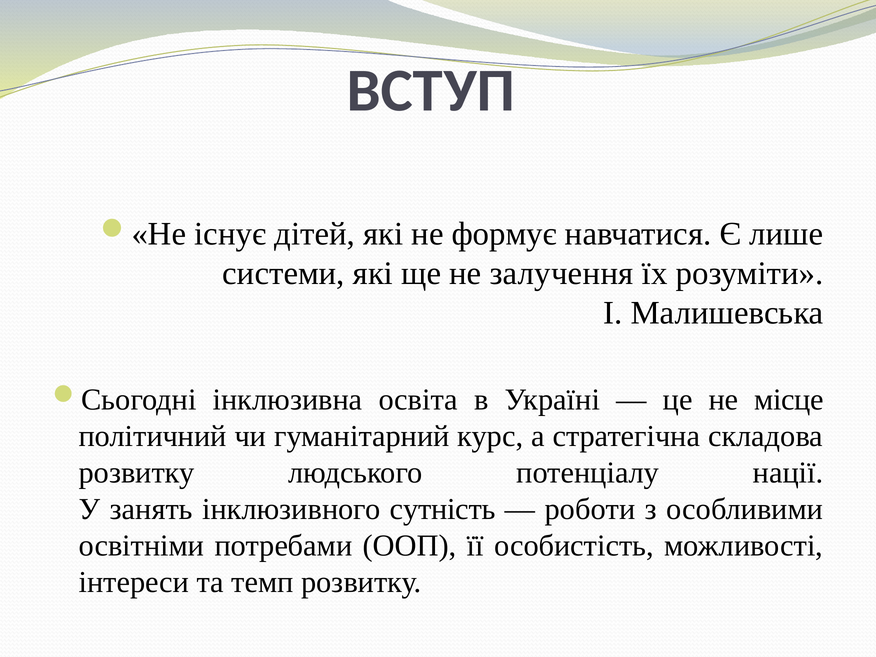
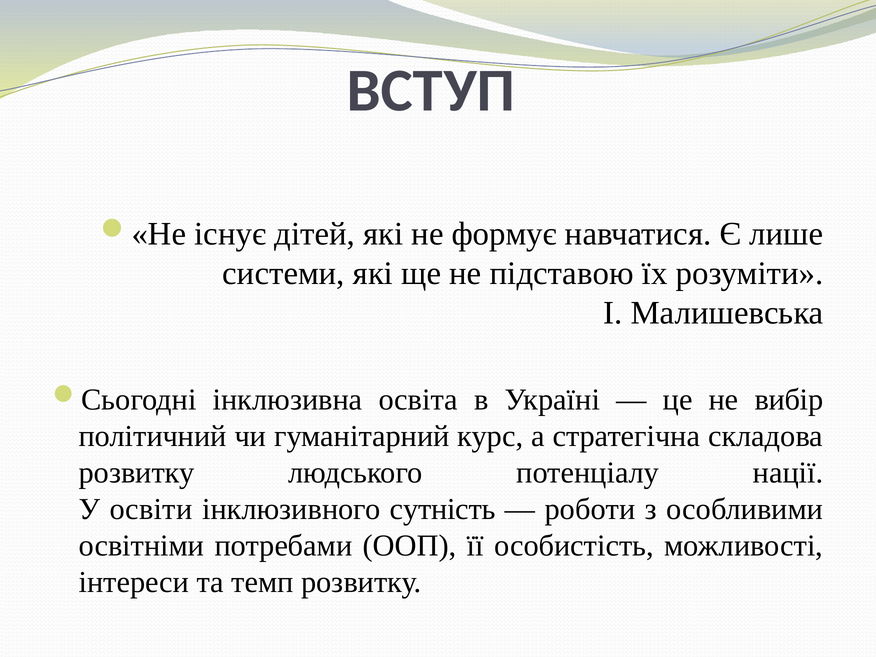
залучення: залучення -> підставою (562, 273)
місце: місце -> вибір (789, 400)
занять: занять -> освіти (151, 509)
